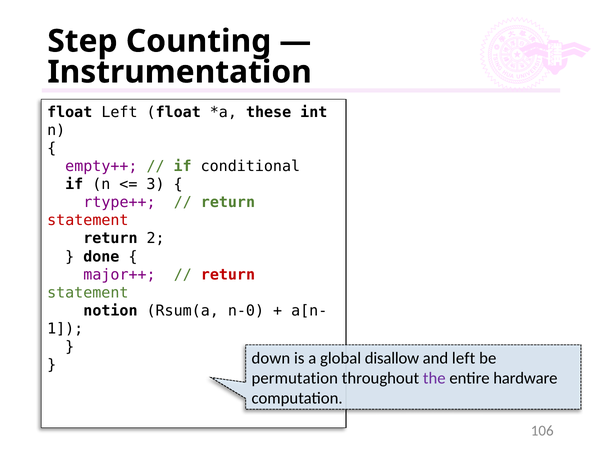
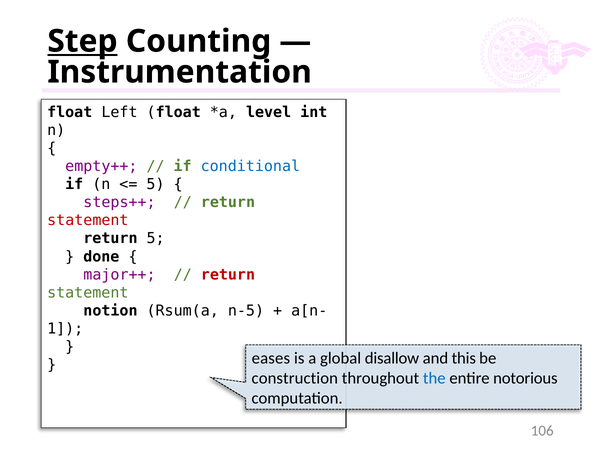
Step underline: none -> present (82, 41)
these: these -> level (269, 112)
conditional colour: black -> blue (250, 166)
3: 3 -> 5 (156, 184)
rtype++: rtype++ -> steps++ (120, 202)
return 2: 2 -> 5 (156, 238)
n-0: n-0 -> n-5 (246, 311)
down: down -> eases (271, 358)
and left: left -> this (464, 358)
permutation: permutation -> construction (295, 378)
the colour: purple -> blue (434, 378)
hardware: hardware -> notorious (525, 378)
